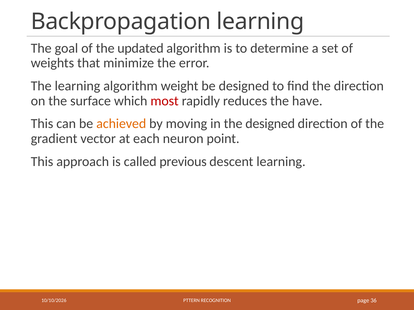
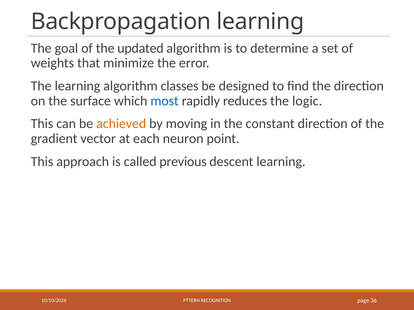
weight: weight -> classes (180, 86)
most colour: red -> blue (165, 101)
have: have -> logic (307, 101)
the designed: designed -> constant (270, 124)
